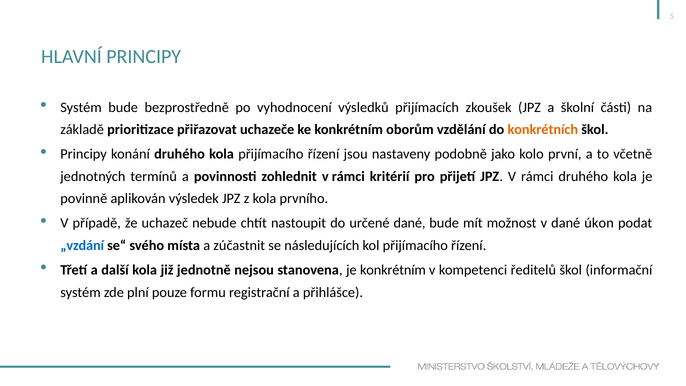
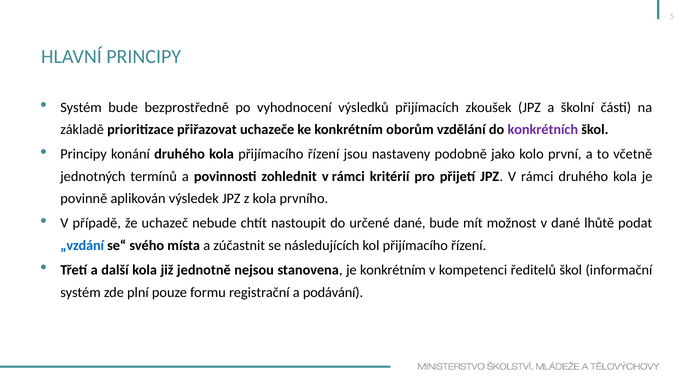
konkrétních colour: orange -> purple (543, 130)
úkon: úkon -> lhůtě (599, 223)
přihlášce: přihlášce -> podávání (333, 292)
